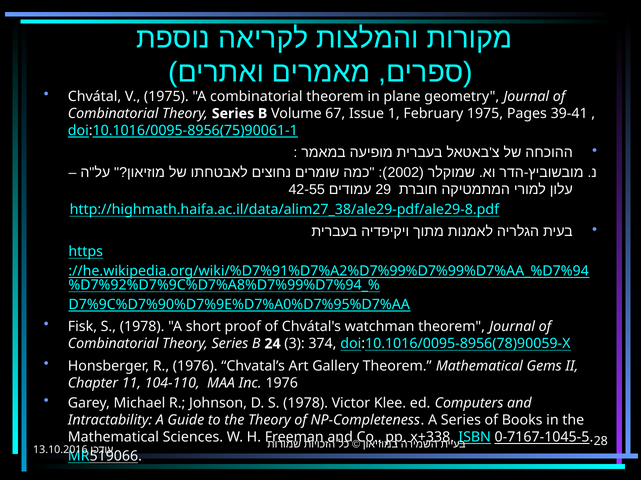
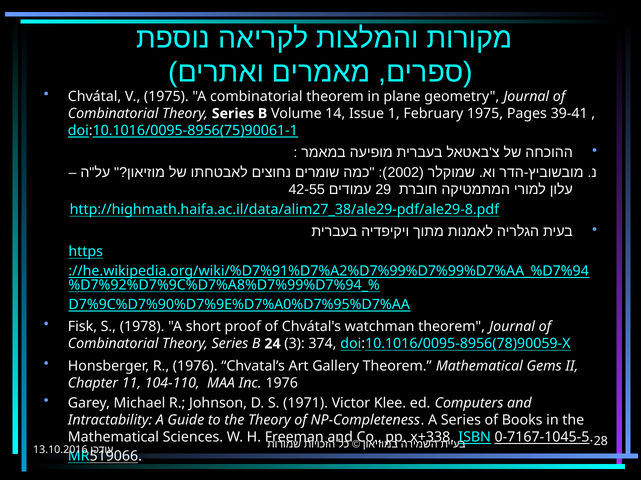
67: 67 -> 14 (335, 114)
D S 1978: 1978 -> 1971 (306, 403)
